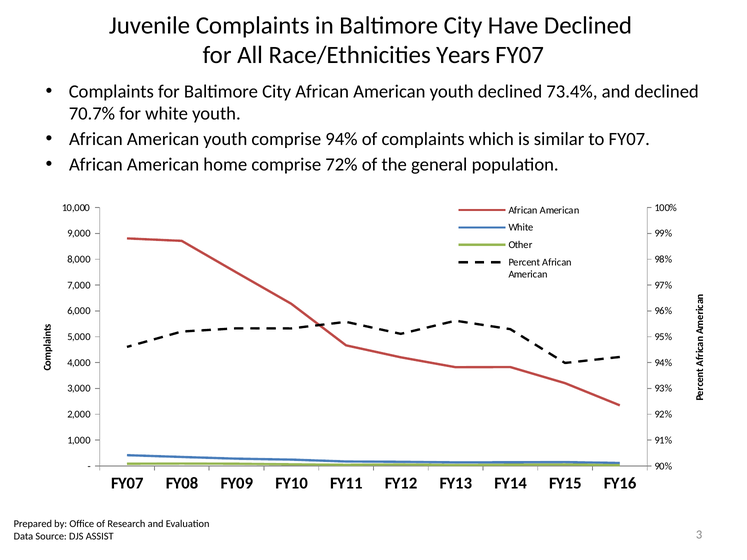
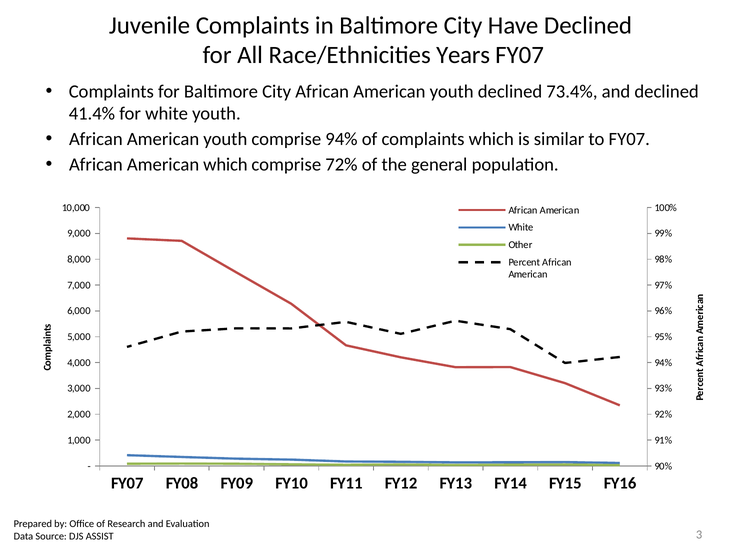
70.7%: 70.7% -> 41.4% (92, 114)
American home: home -> which (225, 165)
